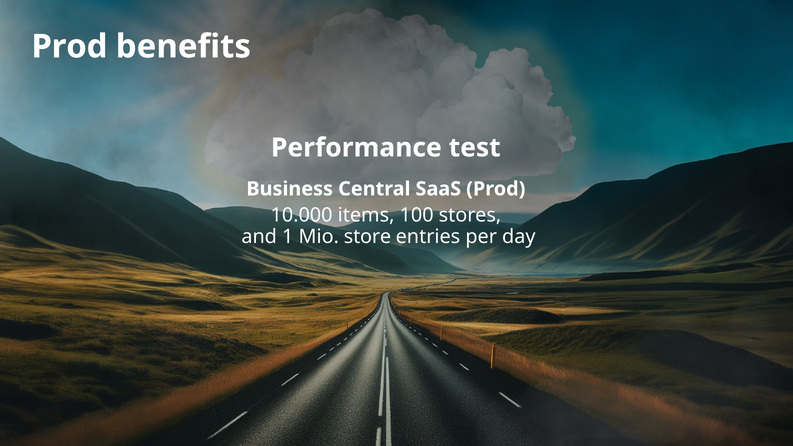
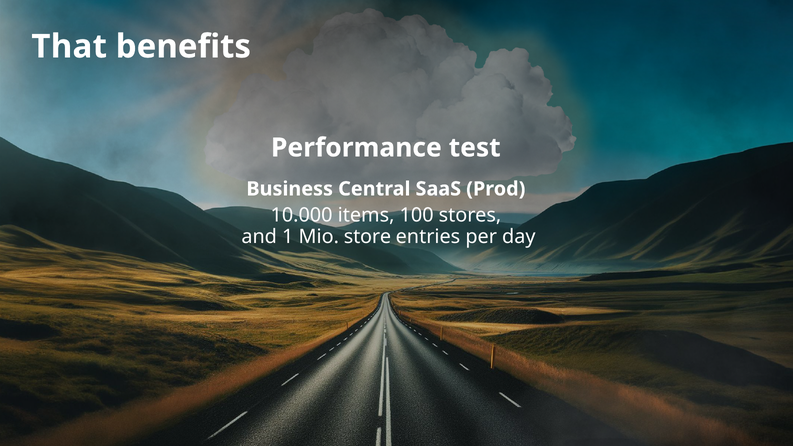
Prod: Prod -> That (69, 47)
